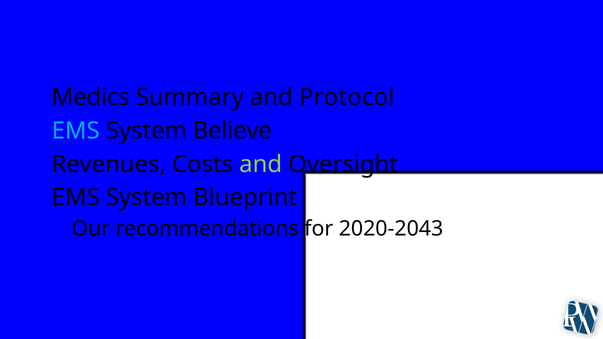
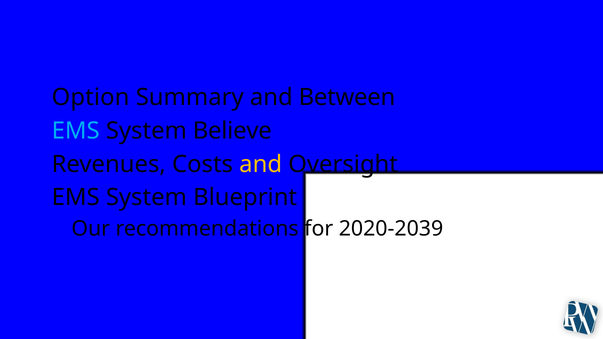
Medics: Medics -> Option (91, 97)
Protocol: Protocol -> Between (347, 97)
and colour: light green -> yellow (261, 164)
2020-2043: 2020-2043 -> 2020-2039 (391, 229)
